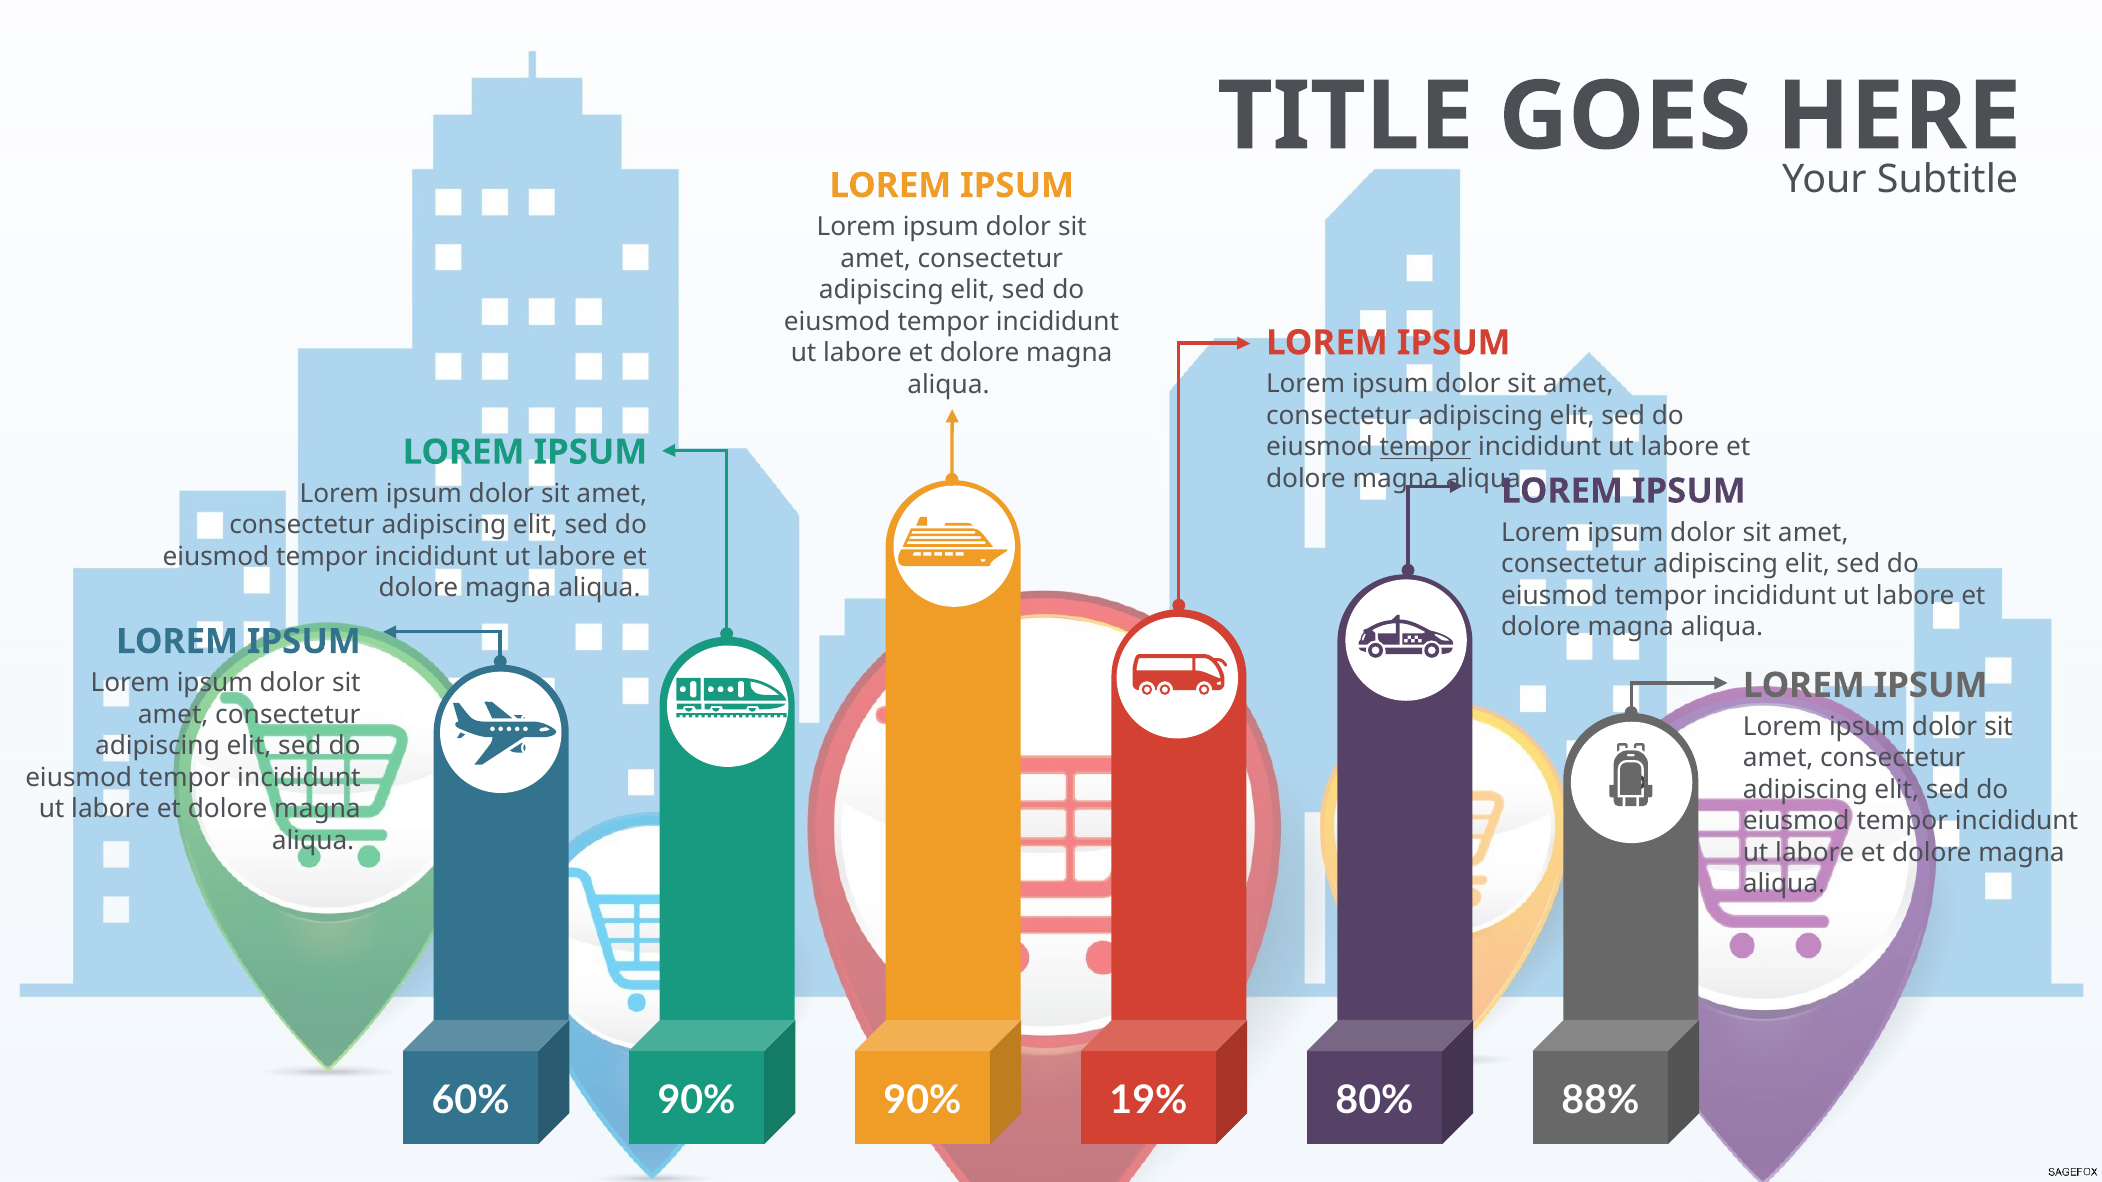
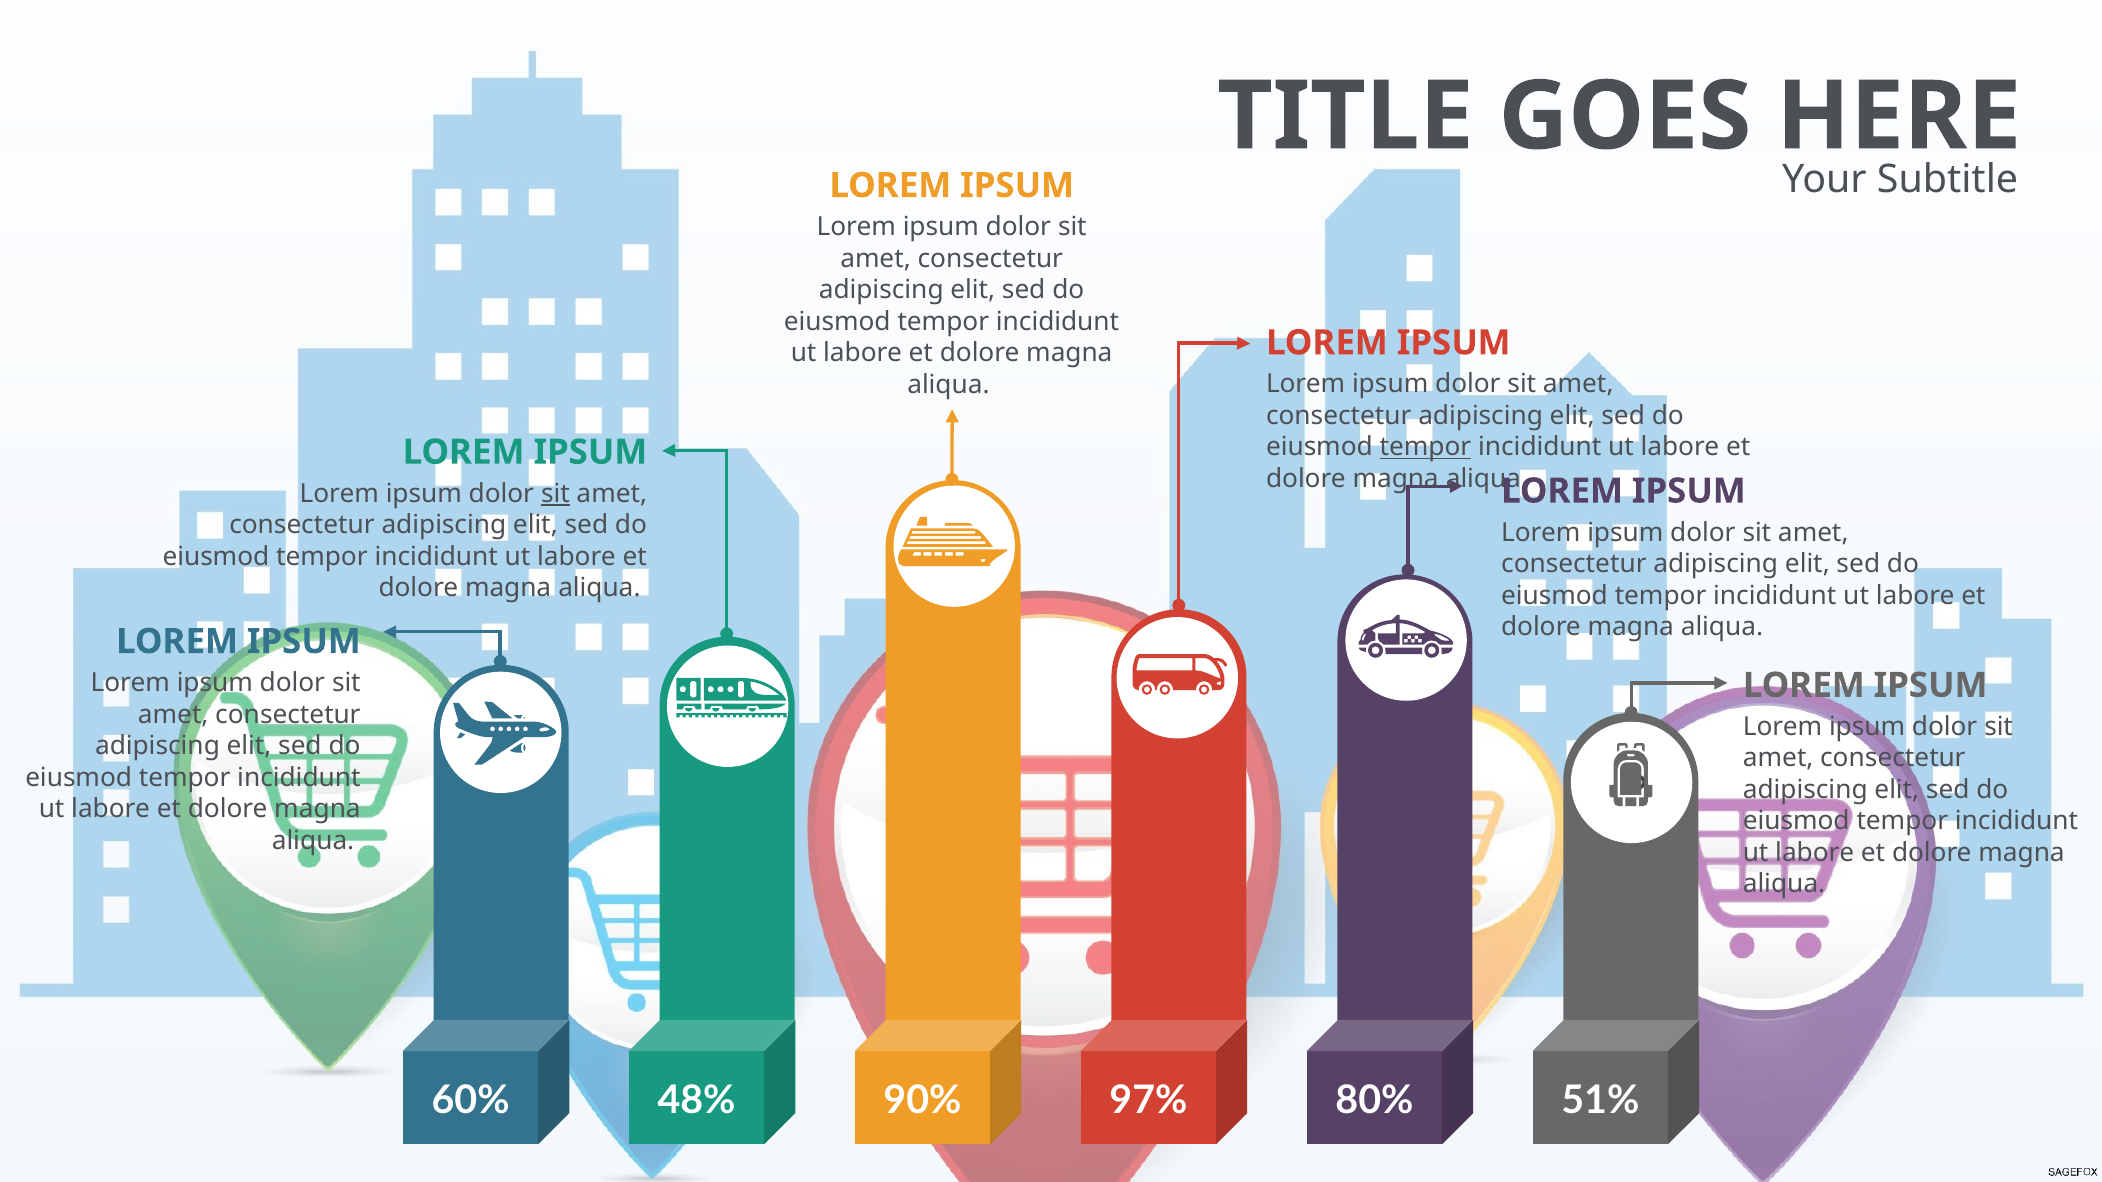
sit underline: none -> present (555, 494)
60% 90%: 90% -> 48% (697, 1101)
19%: 19% -> 97% (1148, 1101)
88%: 88% -> 51% (1600, 1101)
